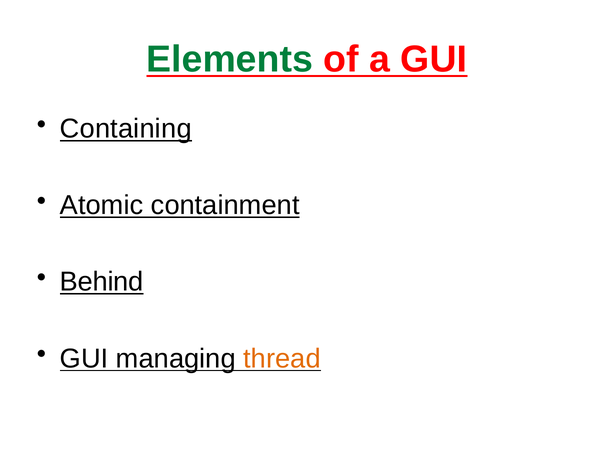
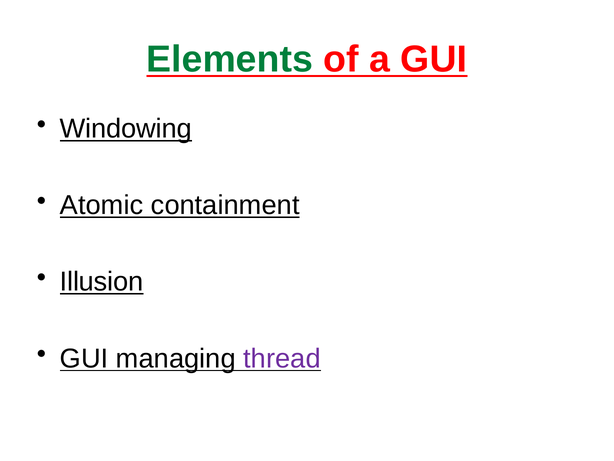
Containing: Containing -> Windowing (126, 129)
Behind: Behind -> Illusion (102, 282)
thread colour: orange -> purple (282, 358)
